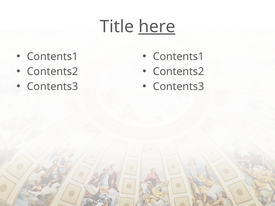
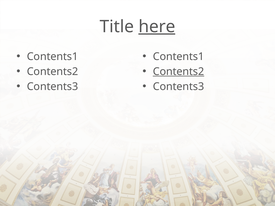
Contents2 underline: none -> present (179, 72)
